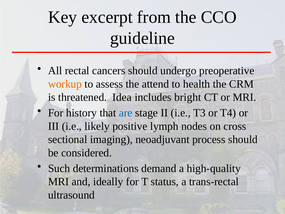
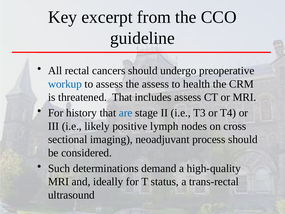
workup colour: orange -> blue (65, 84)
the attend: attend -> assess (155, 84)
threatened Idea: Idea -> That (122, 97)
includes bright: bright -> assess (188, 97)
